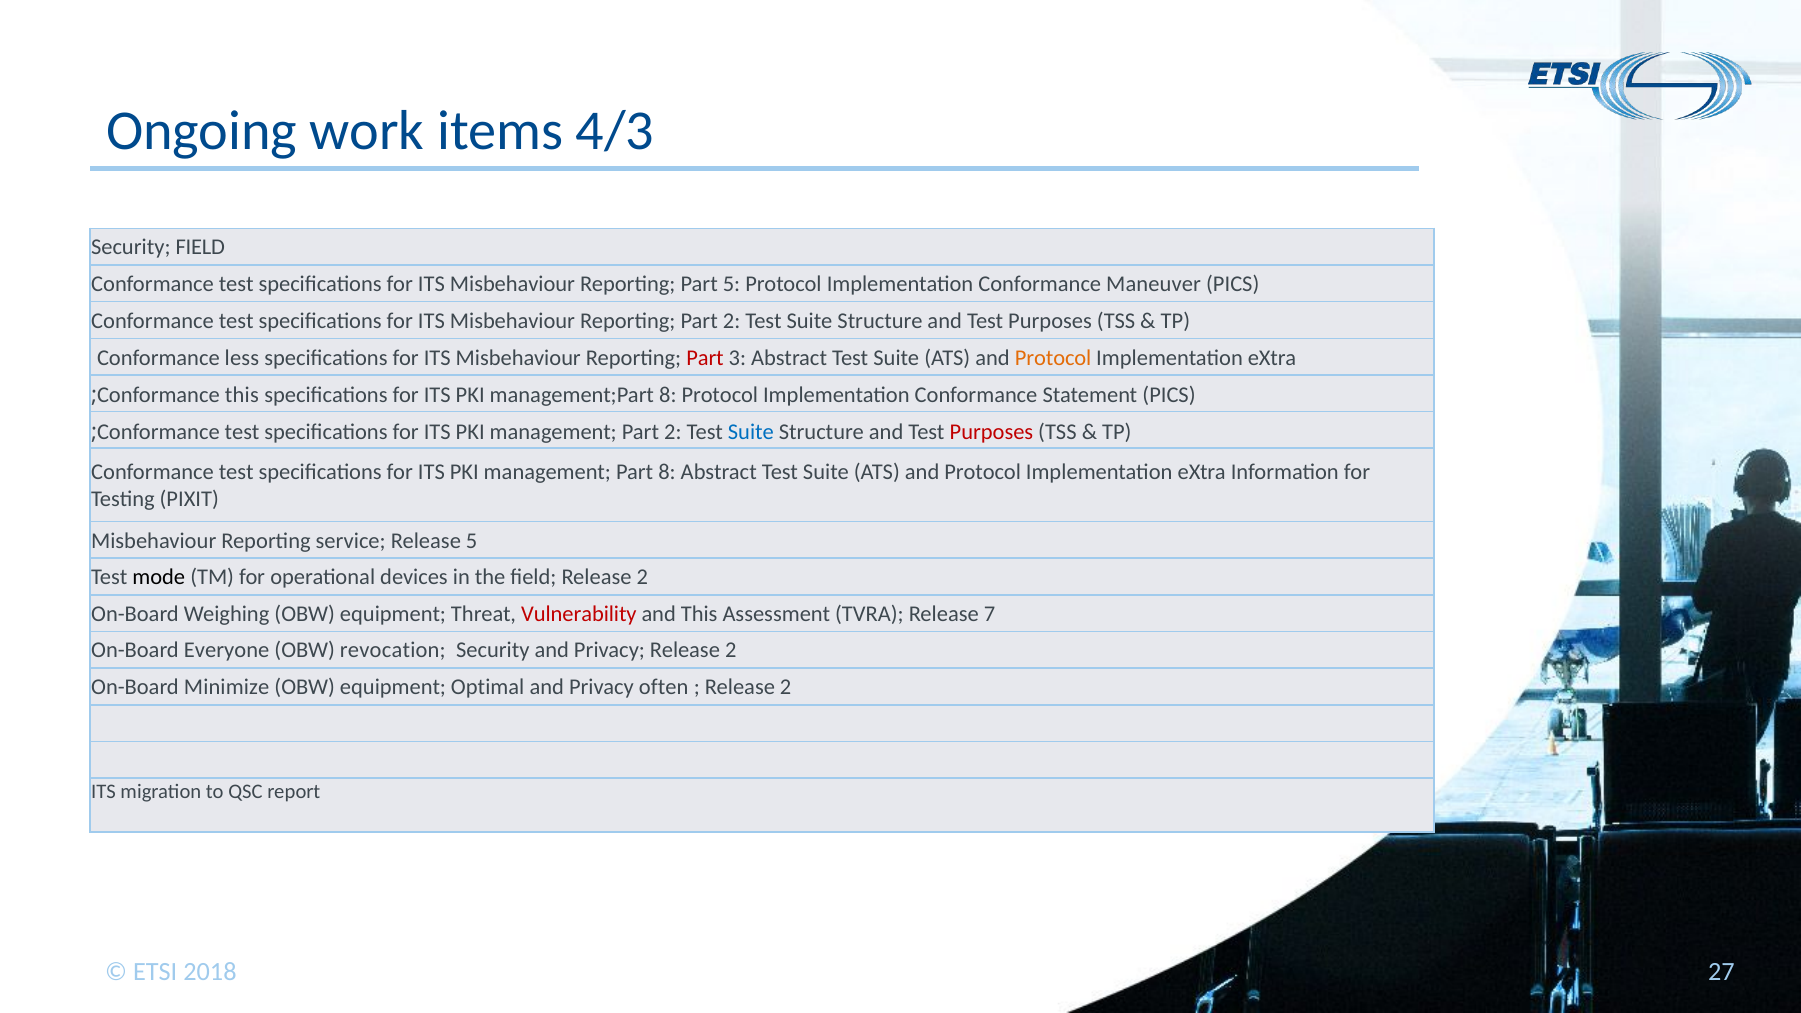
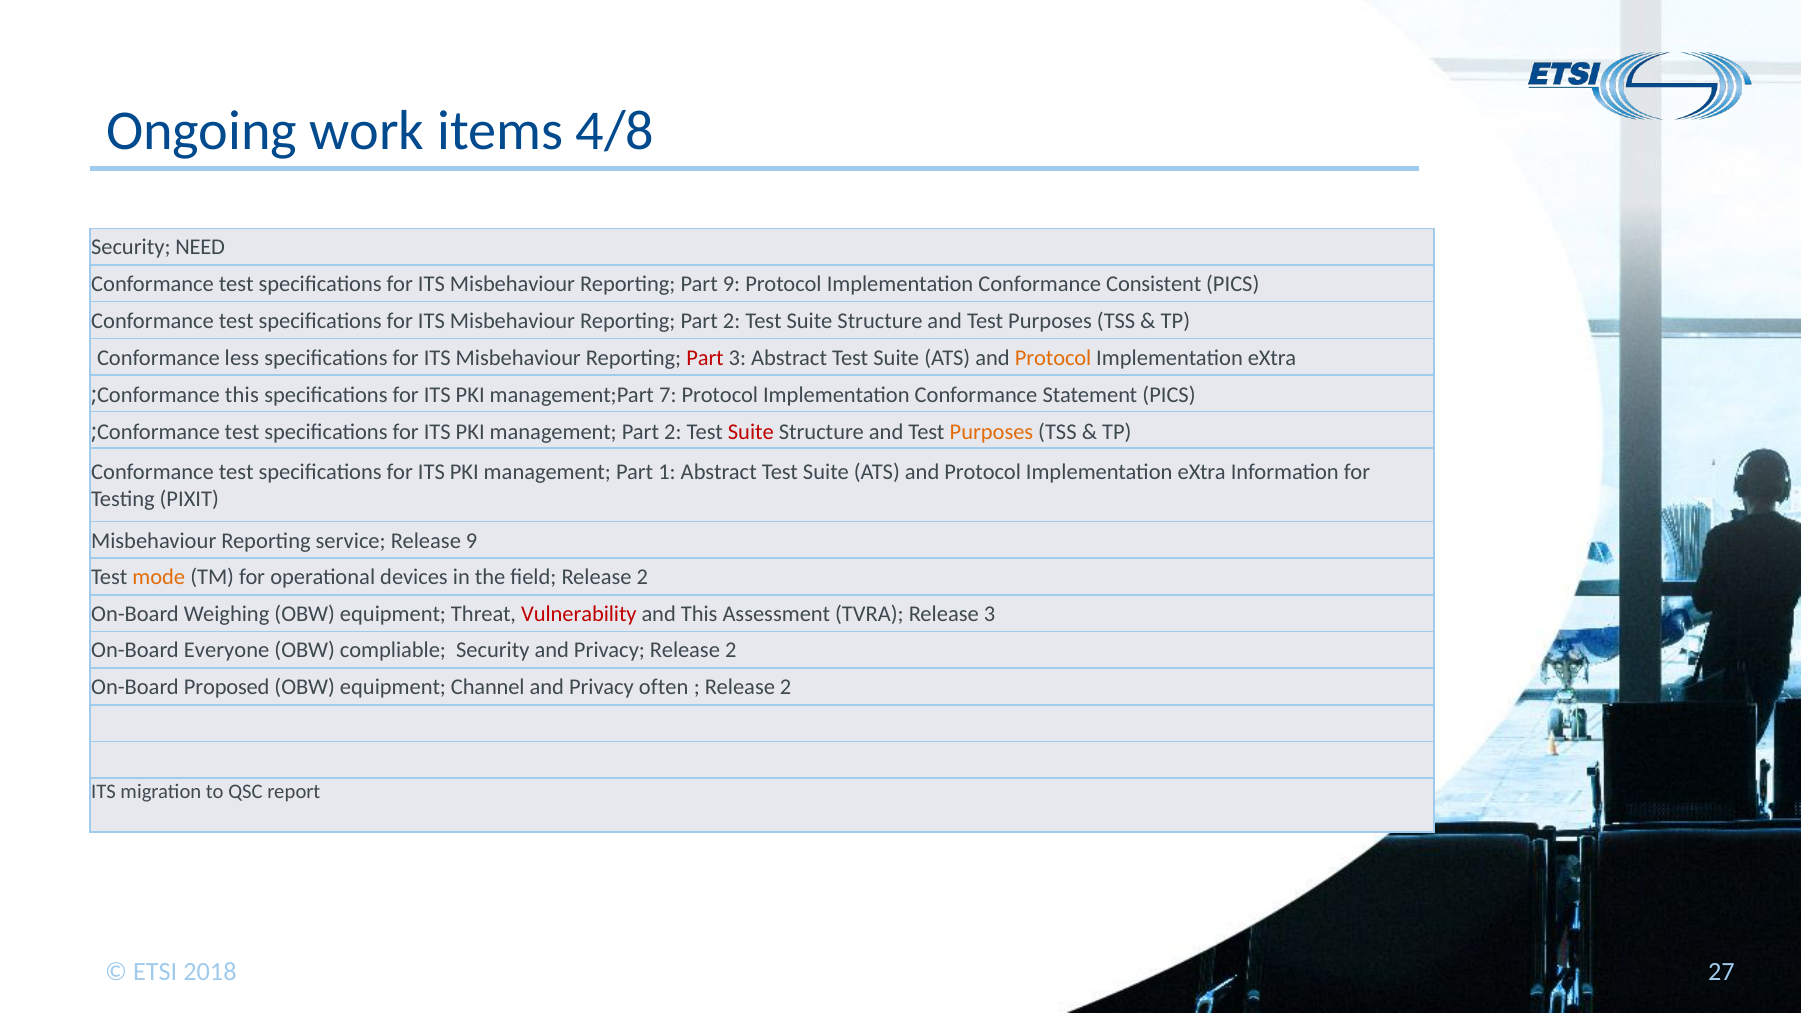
4/3: 4/3 -> 4/8 (615, 131)
Security FIELD: FIELD -> NEED (200, 248)
Part 5: 5 -> 9 (732, 284)
Maneuver: Maneuver -> Consistent (1154, 284)
management;Part 8: 8 -> 7 (668, 395)
Suite colour: blue -> red (751, 432)
Purposes colour: red -> orange (991, 432)
Part 8: 8 -> 1 (667, 472)
Release 5: 5 -> 9 (472, 541)
mode colour: black -> orange (159, 577)
Release 7: 7 -> 3 (990, 614)
revocation: revocation -> compliable (393, 651)
Minimize: Minimize -> Proposed (227, 687)
Optimal: Optimal -> Channel (488, 687)
